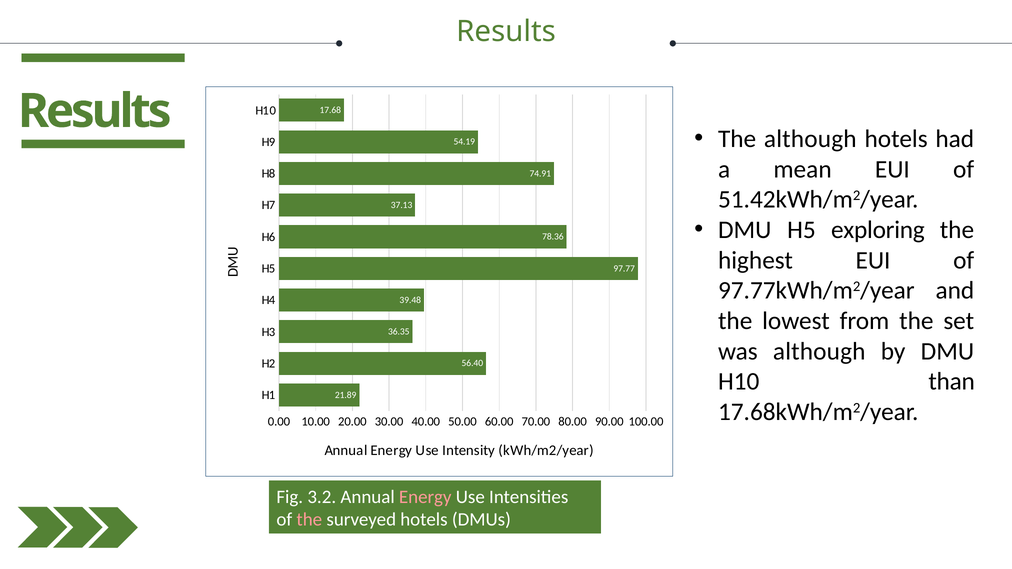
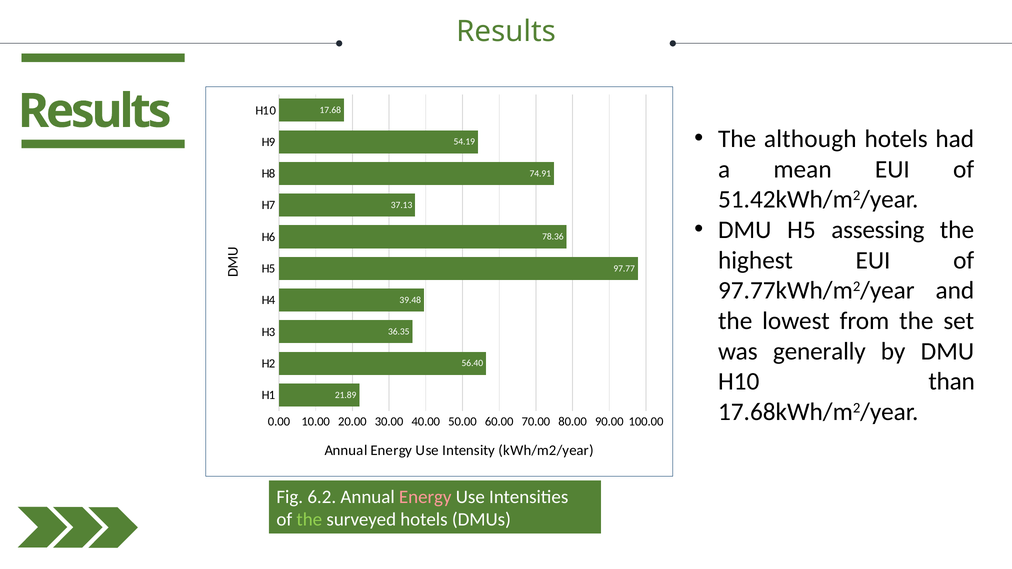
exploring: exploring -> assessing (878, 230)
was although: although -> generally (819, 351)
3.2: 3.2 -> 6.2 (322, 497)
the colour: pink -> light green (309, 520)
